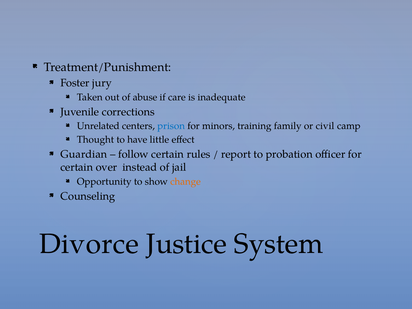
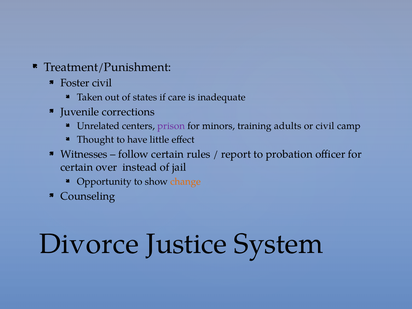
Foster jury: jury -> civil (102, 83)
abuse: abuse -> states (145, 97)
prison colour: blue -> purple (171, 126)
family: family -> adults (288, 126)
Guardian: Guardian -> Witnesses (84, 154)
